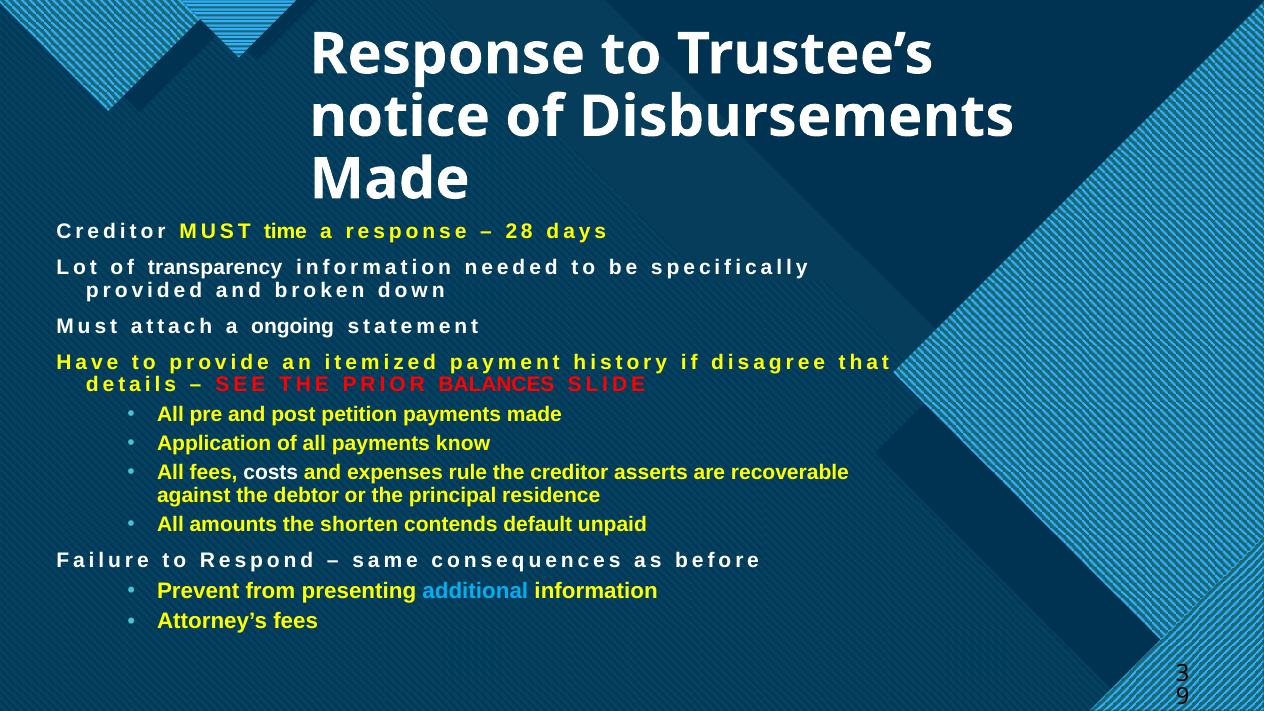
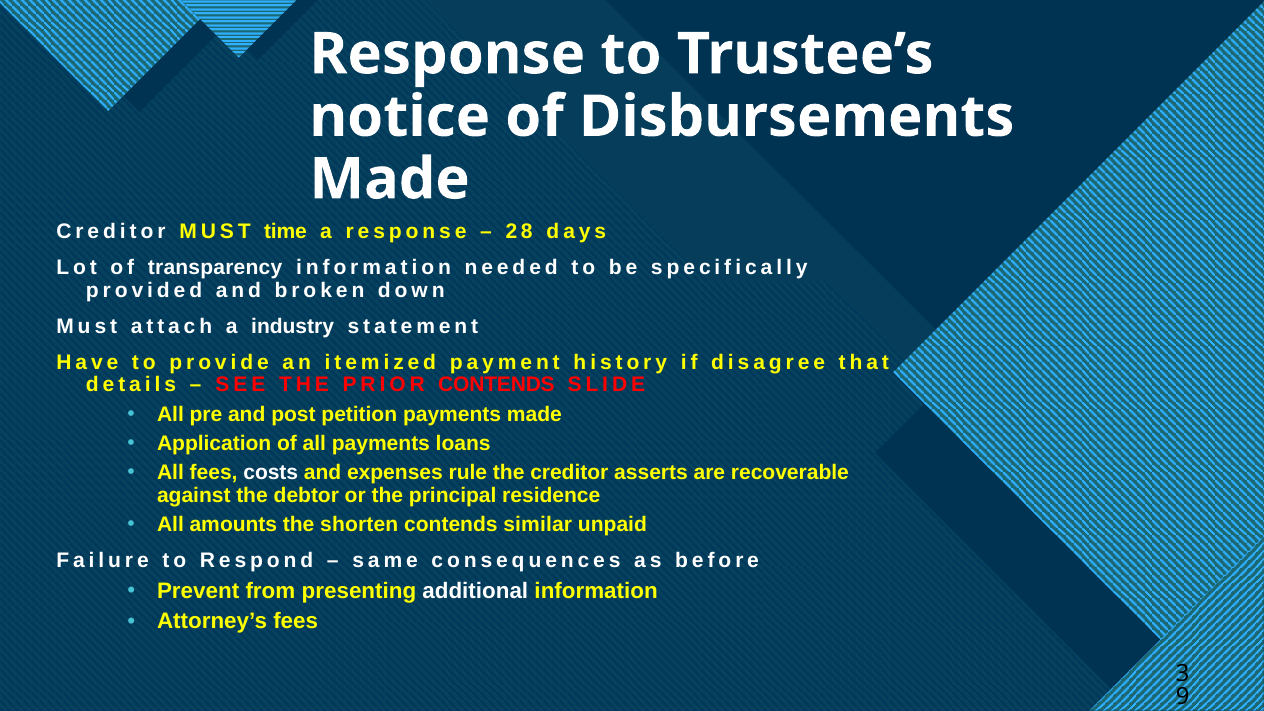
ongoing: ongoing -> industry (293, 326)
PRIOR BALANCES: BALANCES -> CONTENDS (496, 385)
know: know -> loans (463, 443)
default: default -> similar (538, 525)
additional colour: light blue -> white (475, 591)
